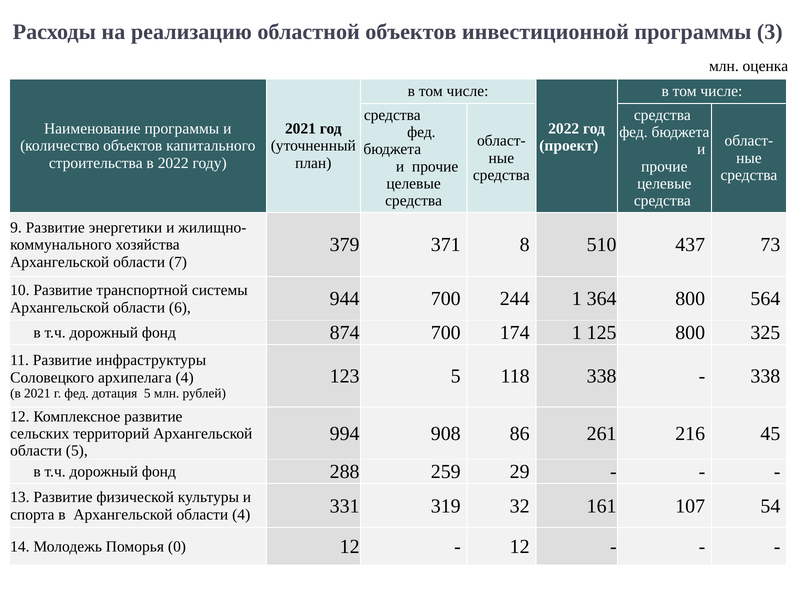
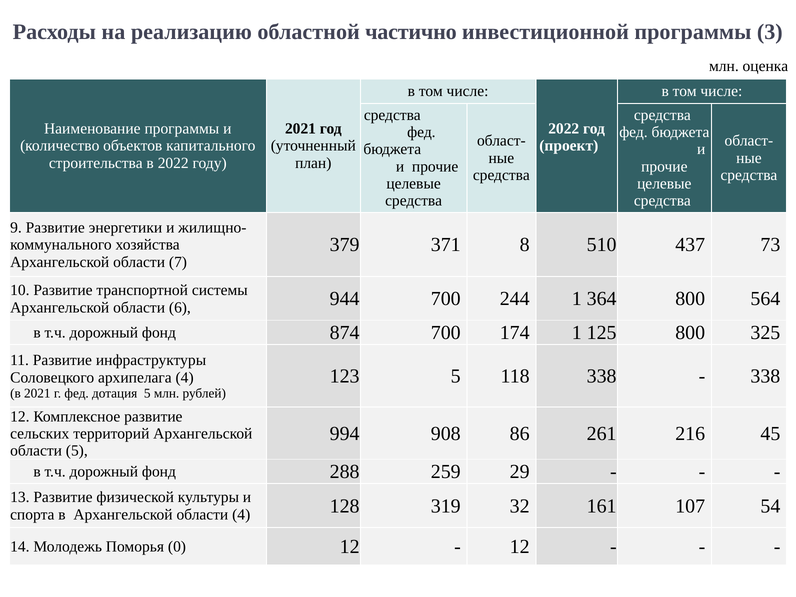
областной объектов: объектов -> частично (411, 32)
331: 331 -> 128 (345, 506)
